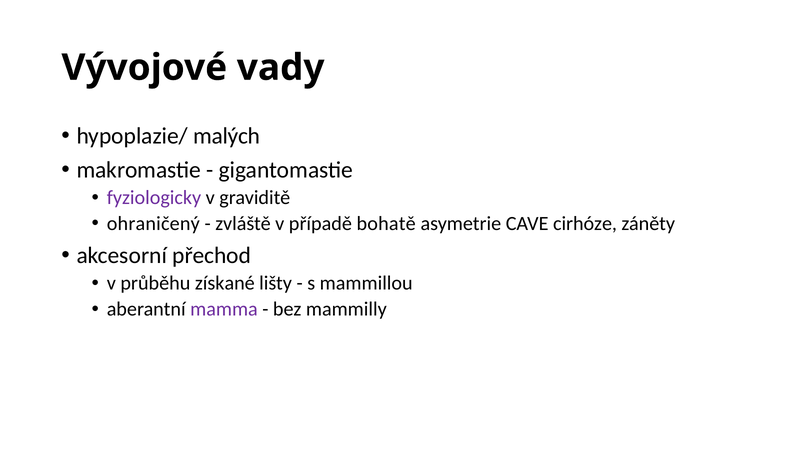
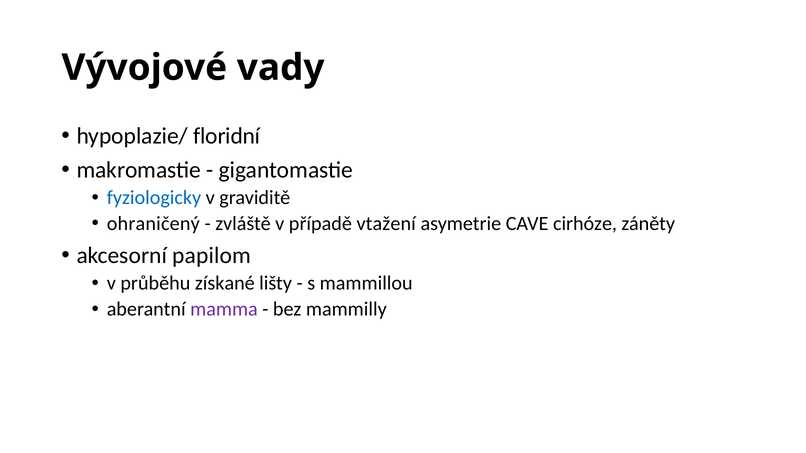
malých: malých -> floridní (227, 136)
fyziologicky colour: purple -> blue (154, 198)
bohatě: bohatě -> vtažení (386, 224)
přechod: přechod -> papilom (212, 256)
